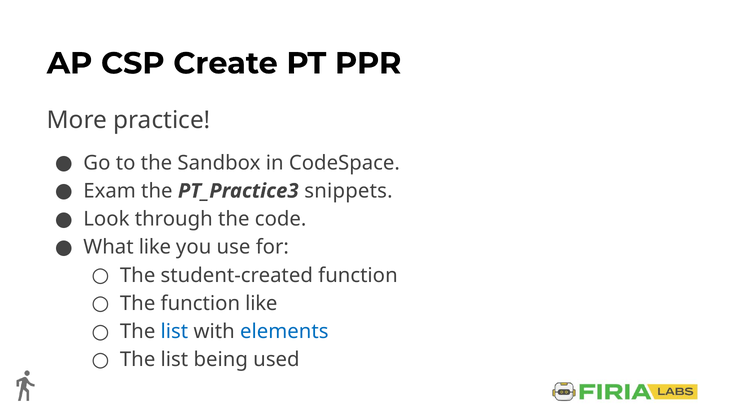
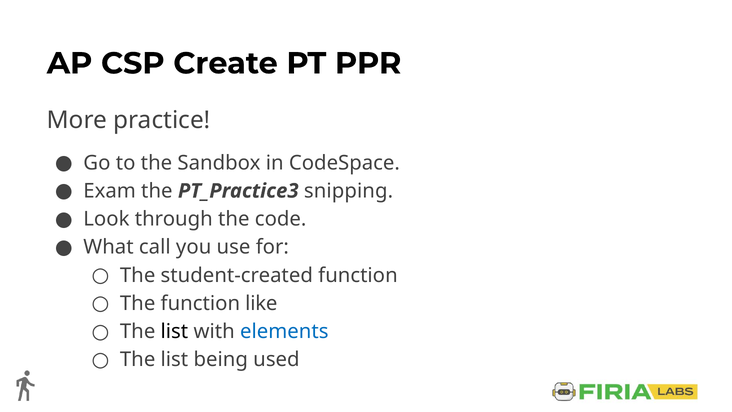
snippets: snippets -> snipping (349, 191)
What like: like -> call (155, 247)
list colour: blue -> black (174, 331)
